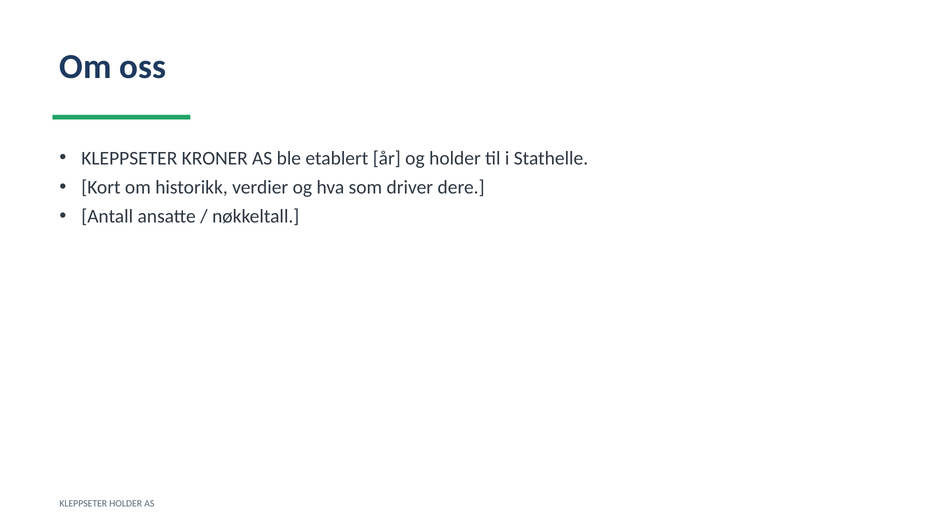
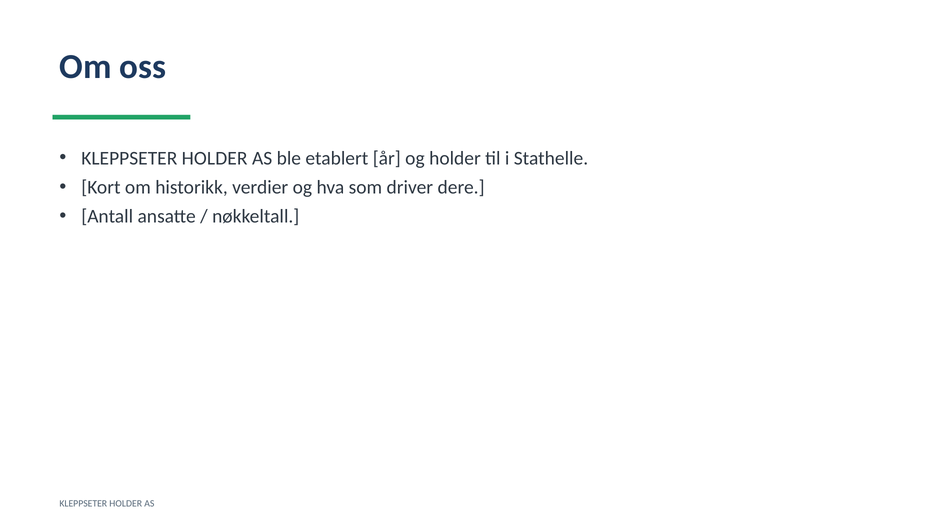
KRONER: KRONER -> HOLDER (215, 158)
